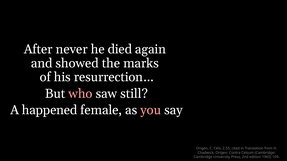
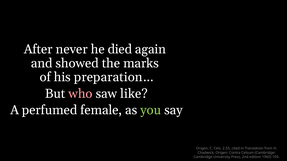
resurrection…: resurrection… -> preparation… (114, 77)
still: still -> like (134, 94)
happened: happened -> perfumed (50, 110)
you colour: pink -> light green (151, 110)
